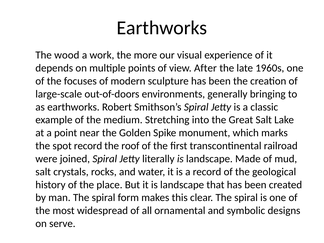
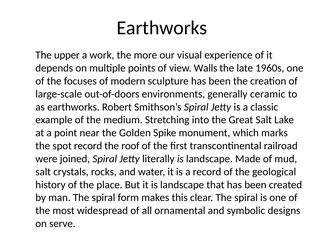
wood: wood -> upper (67, 55)
After: After -> Walls (206, 68)
bringing: bringing -> ceramic (268, 94)
